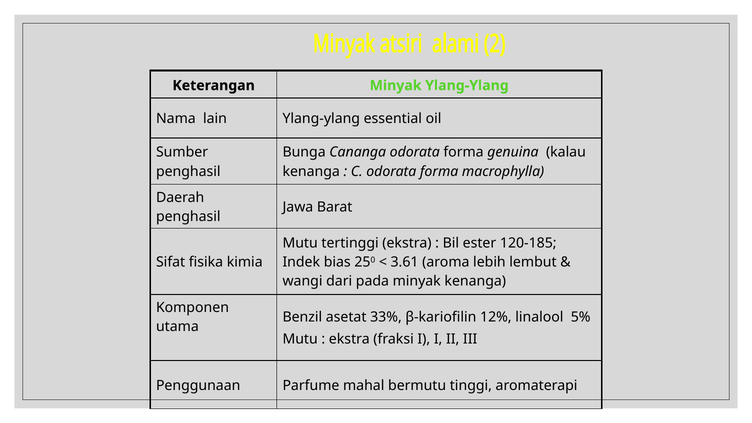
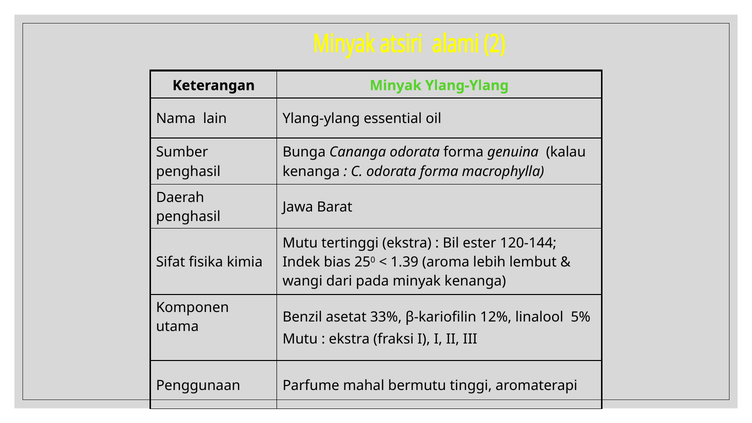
120-185: 120-185 -> 120-144 (528, 243)
3.61: 3.61 -> 1.39 (405, 262)
